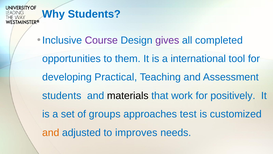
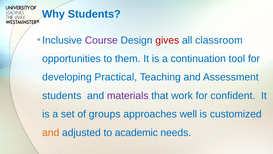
gives colour: purple -> red (167, 40)
completed: completed -> classroom (219, 40)
international: international -> continuation (198, 59)
materials colour: black -> purple (128, 95)
positively: positively -> confident (233, 95)
test: test -> well (188, 114)
improves: improves -> academic (136, 132)
